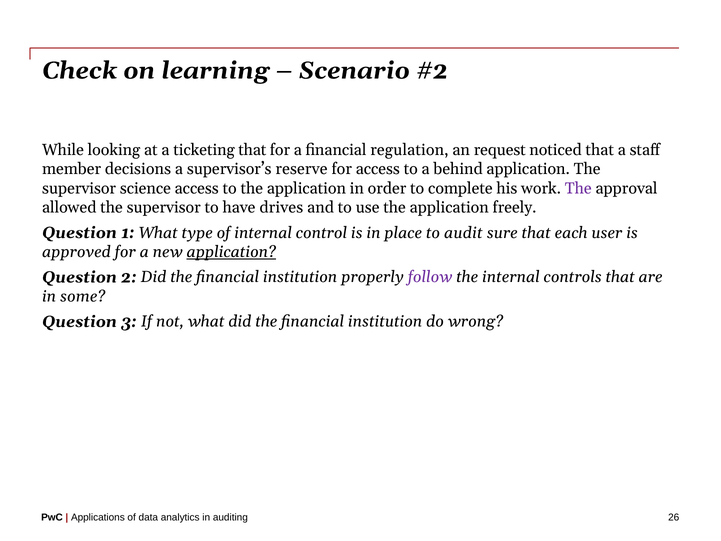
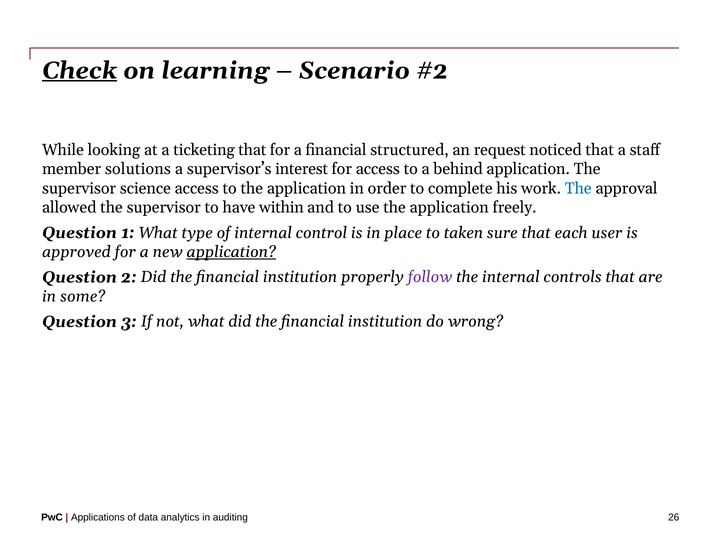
Check underline: none -> present (80, 71)
regulation: regulation -> structured (409, 150)
decisions: decisions -> solutions (138, 169)
reserve: reserve -> interest (302, 169)
The colour: purple -> blue (578, 188)
drives: drives -> within (281, 207)
audit: audit -> taken (464, 233)
